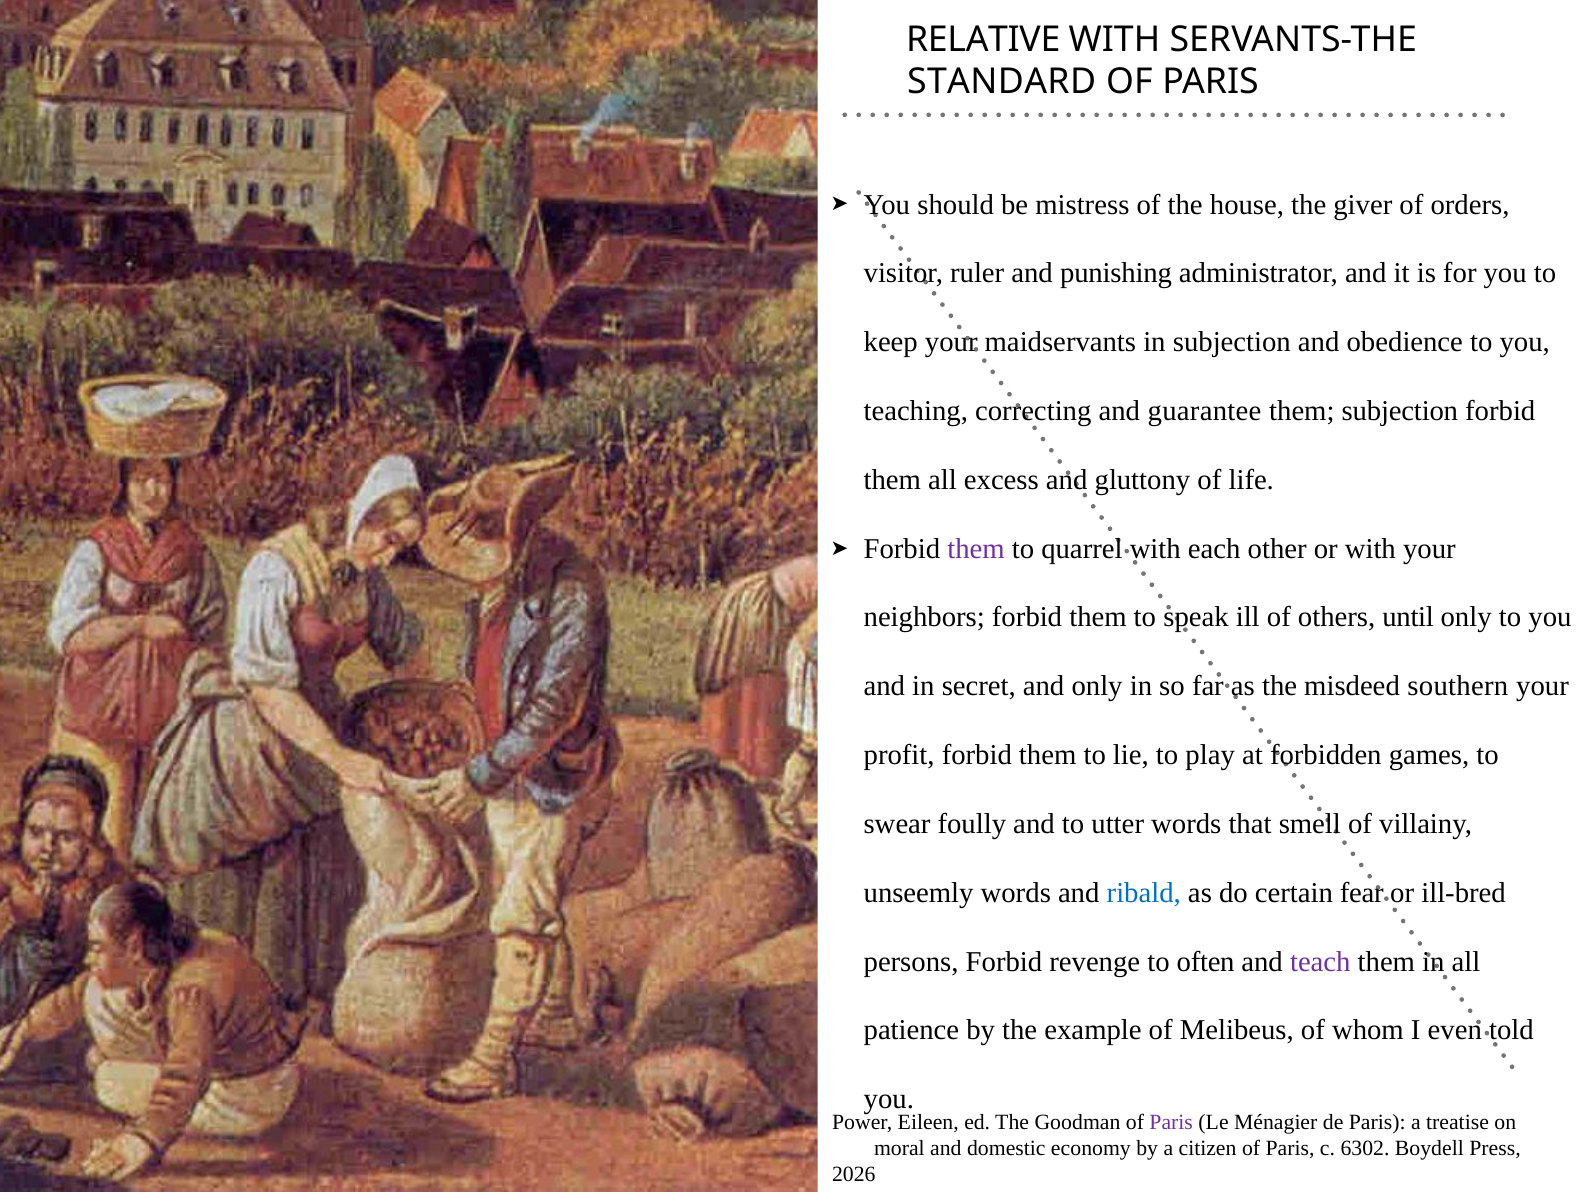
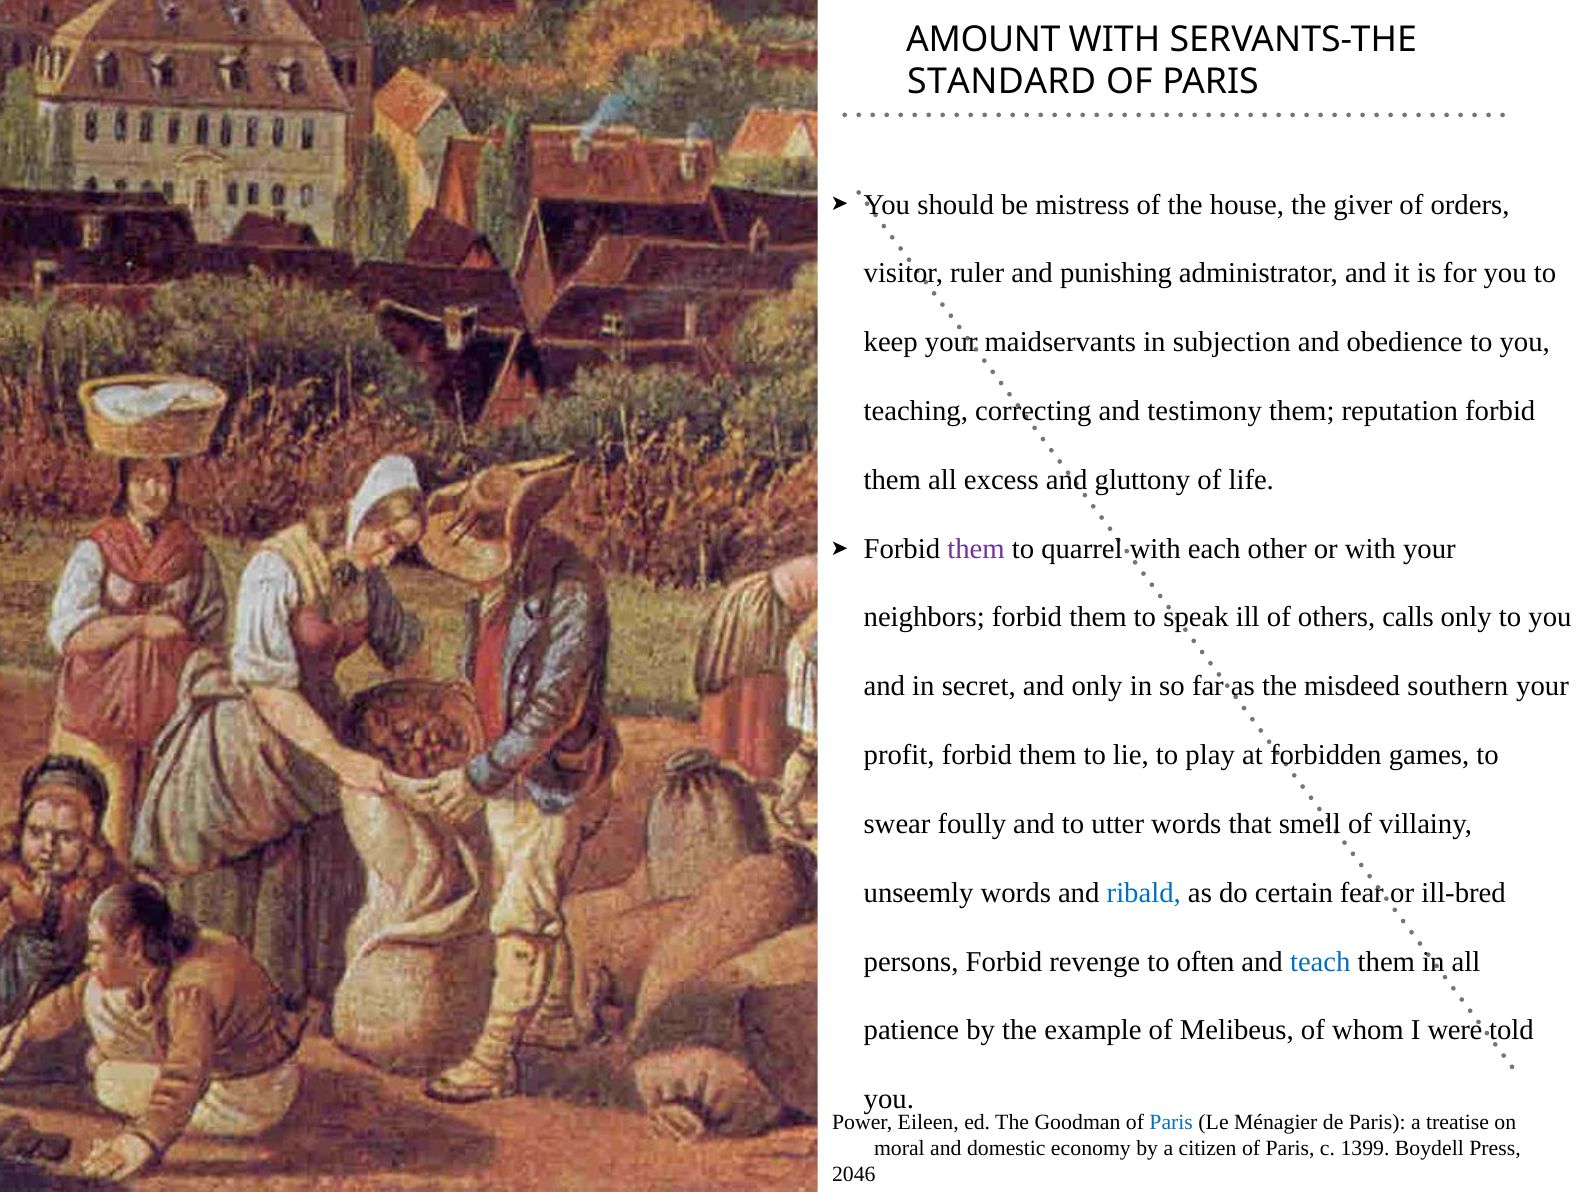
RELATIVE: RELATIVE -> AMOUNT (983, 39)
guarantee: guarantee -> testimony (1205, 411)
them subjection: subjection -> reputation (1400, 411)
until: until -> calls (1408, 618)
teach colour: purple -> blue (1320, 962)
even: even -> were (1455, 1031)
Paris colour: purple -> blue (1171, 1123)
6302: 6302 -> 1399 (1365, 1149)
2026: 2026 -> 2046 (854, 1175)
